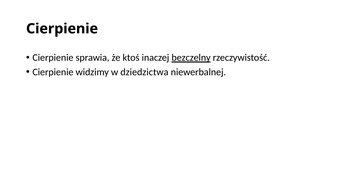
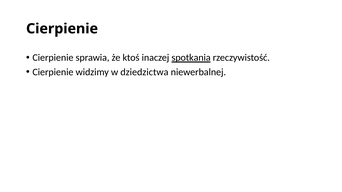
bezczelny: bezczelny -> spotkania (191, 58)
